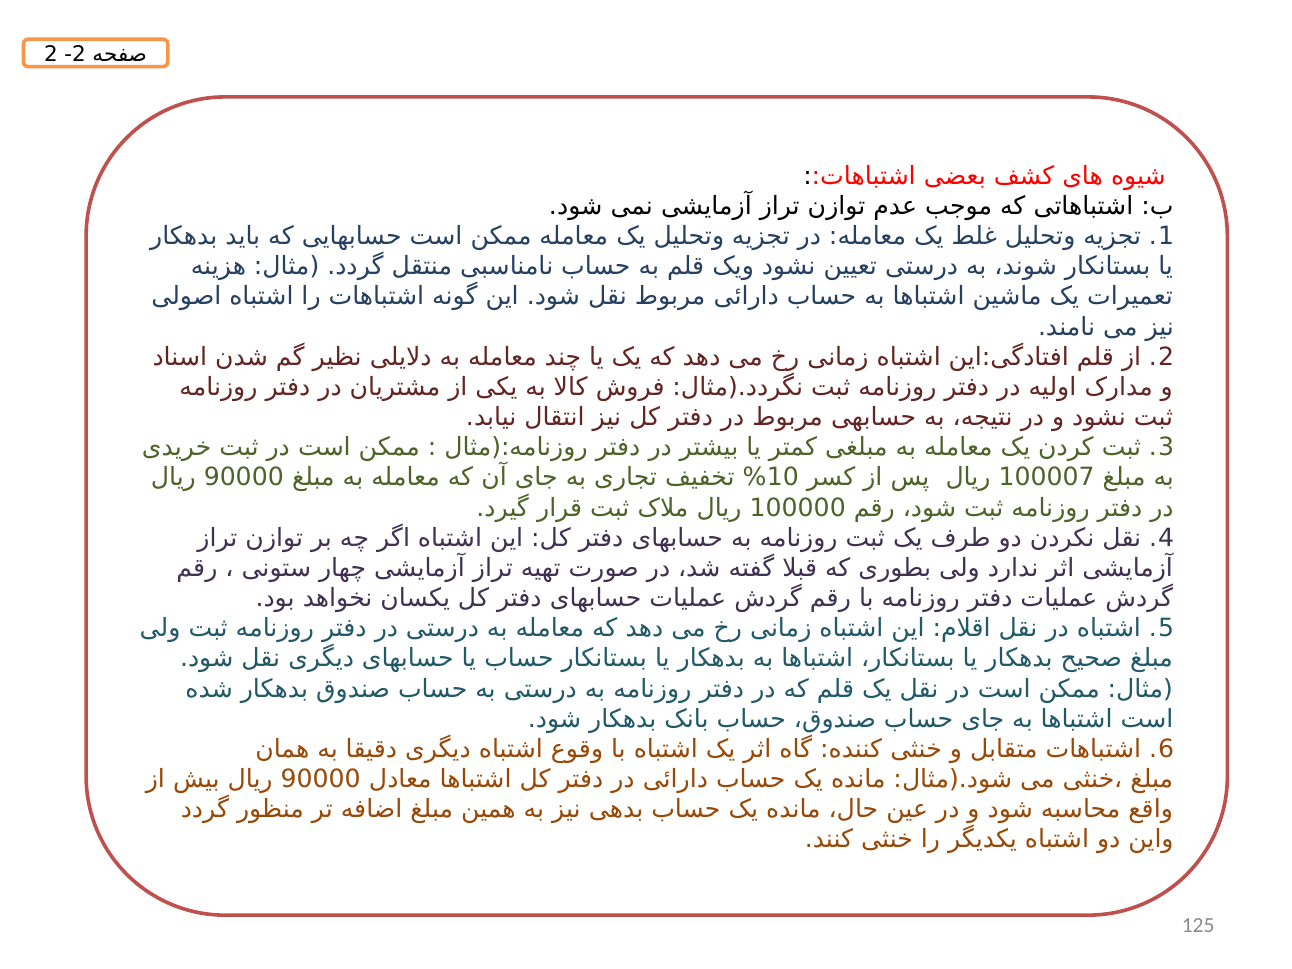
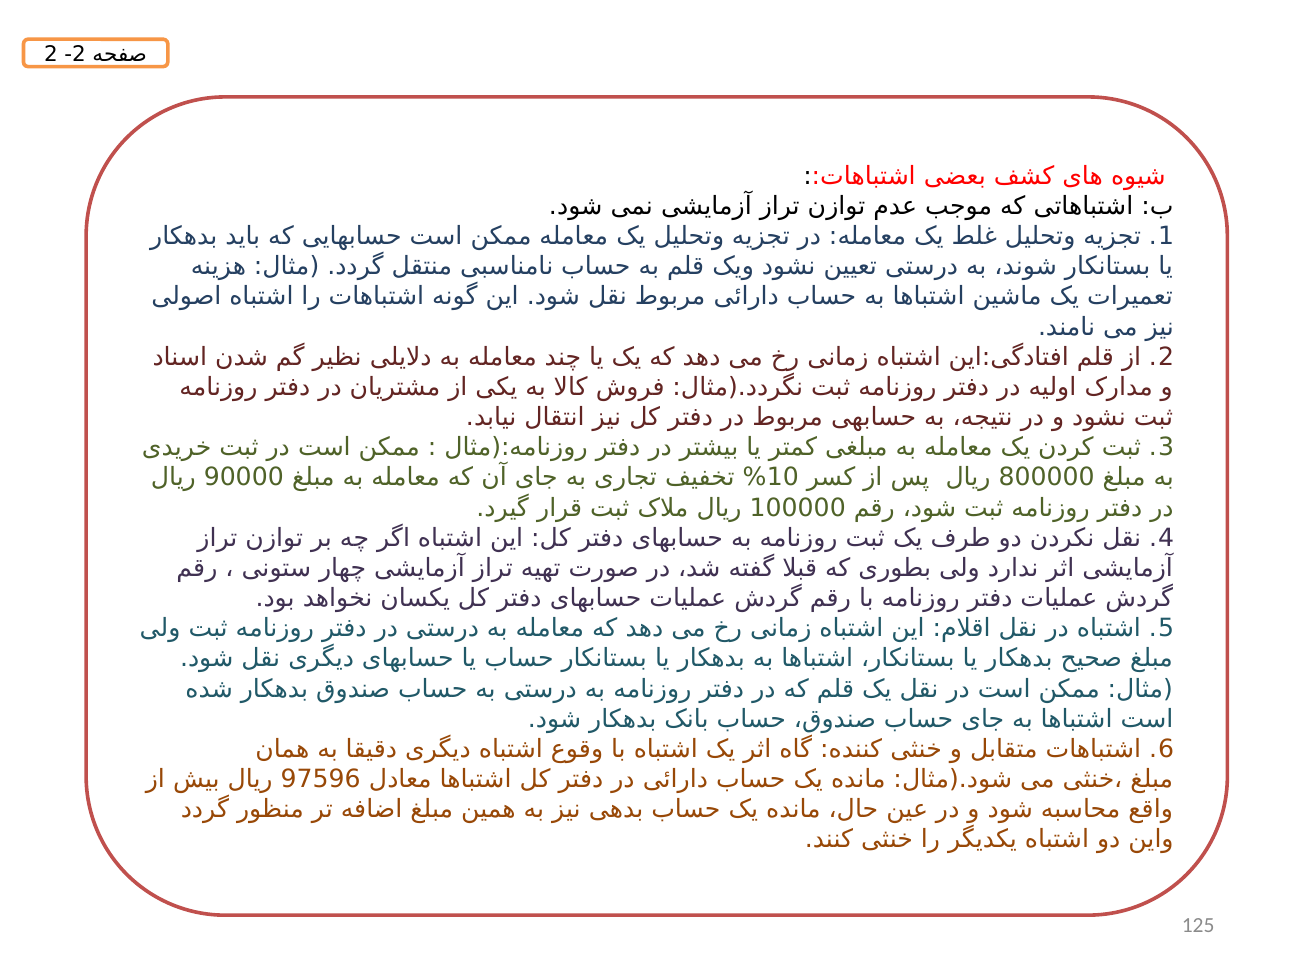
100007: 100007 -> 800000 (1047, 478)
90000: 90000 -> 97596 (321, 779)
